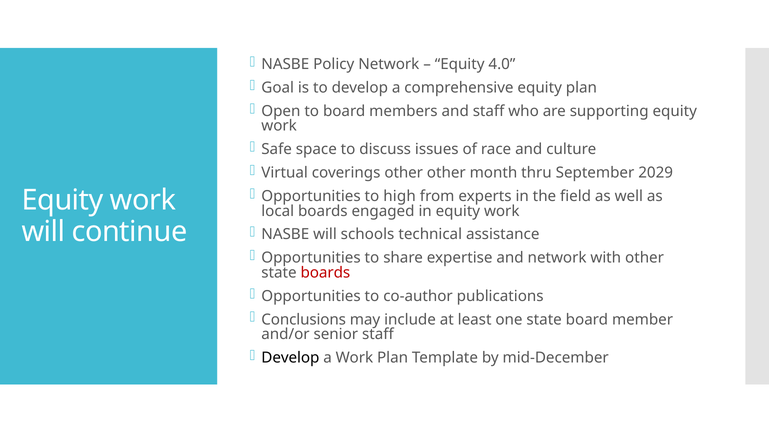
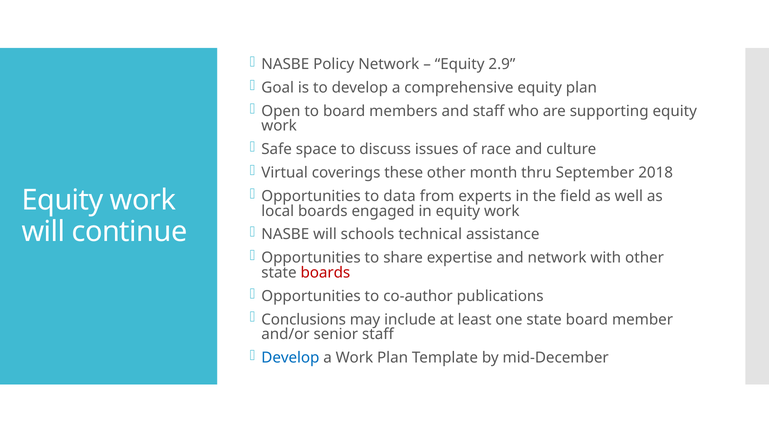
4.0: 4.0 -> 2.9 (502, 64)
coverings other: other -> these (404, 173)
2029: 2029 -> 2018 (656, 173)
high: high -> data (400, 196)
Develop colour: black -> blue (290, 357)
